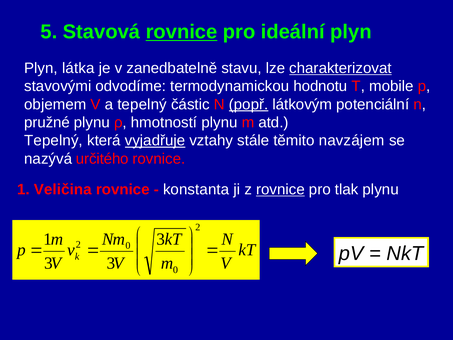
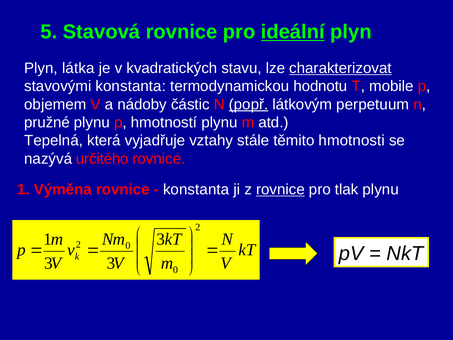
rovnice underline: present -> none (182, 32)
ideální underline: none -> present (293, 32)
zanedbatelně: zanedbatelně -> kvadratických (172, 68)
stavovými odvodíme: odvodíme -> konstanta (131, 86)
a tepelný: tepelný -> nádoby (142, 104)
potenciální: potenciální -> perpetuum (373, 104)
Tepelný: Tepelný -> Tepelná (54, 141)
vyjadřuje underline: present -> none (155, 141)
navzájem: navzájem -> hmotnosti (352, 141)
Veličina: Veličina -> Výměna (63, 189)
